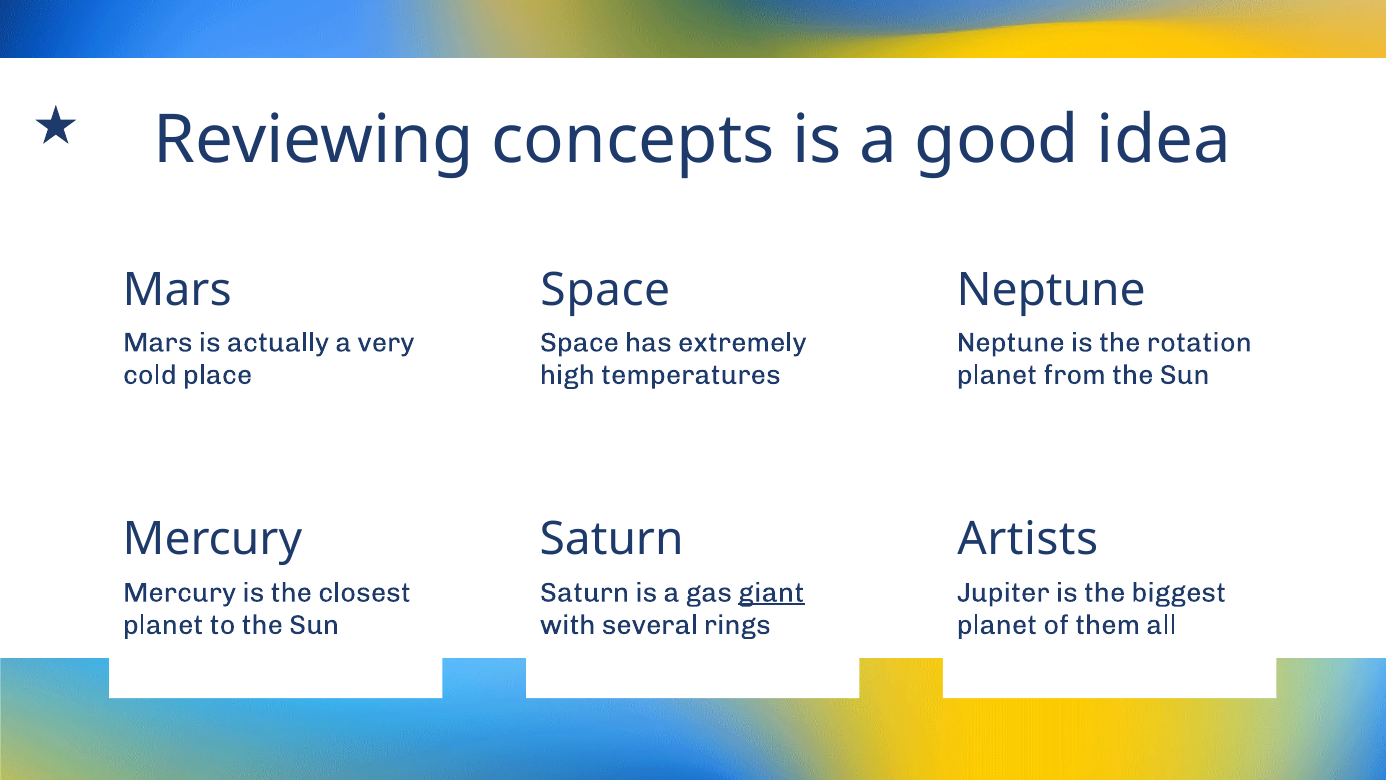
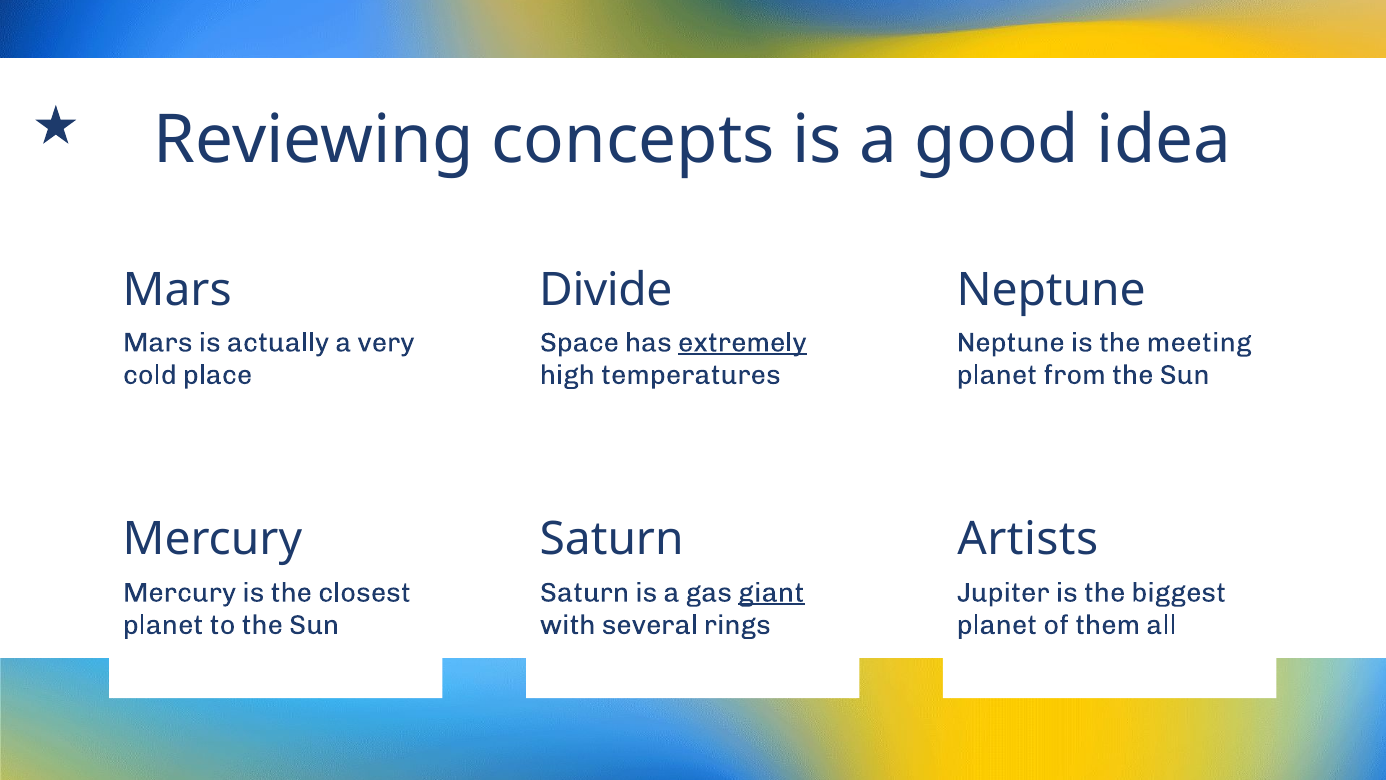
Mars Space: Space -> Divide (606, 290)
extremely underline: none -> present (742, 342)
rotation: rotation -> meeting (1199, 342)
